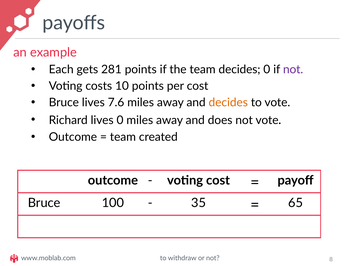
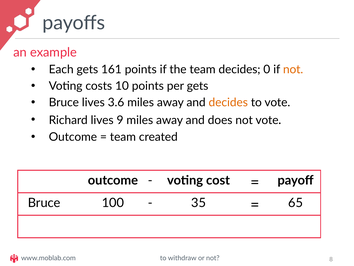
281: 281 -> 161 (111, 69)
not colour: purple -> orange (293, 69)
per cost: cost -> gets (198, 86)
7.6: 7.6 -> 3.6 (116, 102)
lives 0: 0 -> 9 (120, 120)
